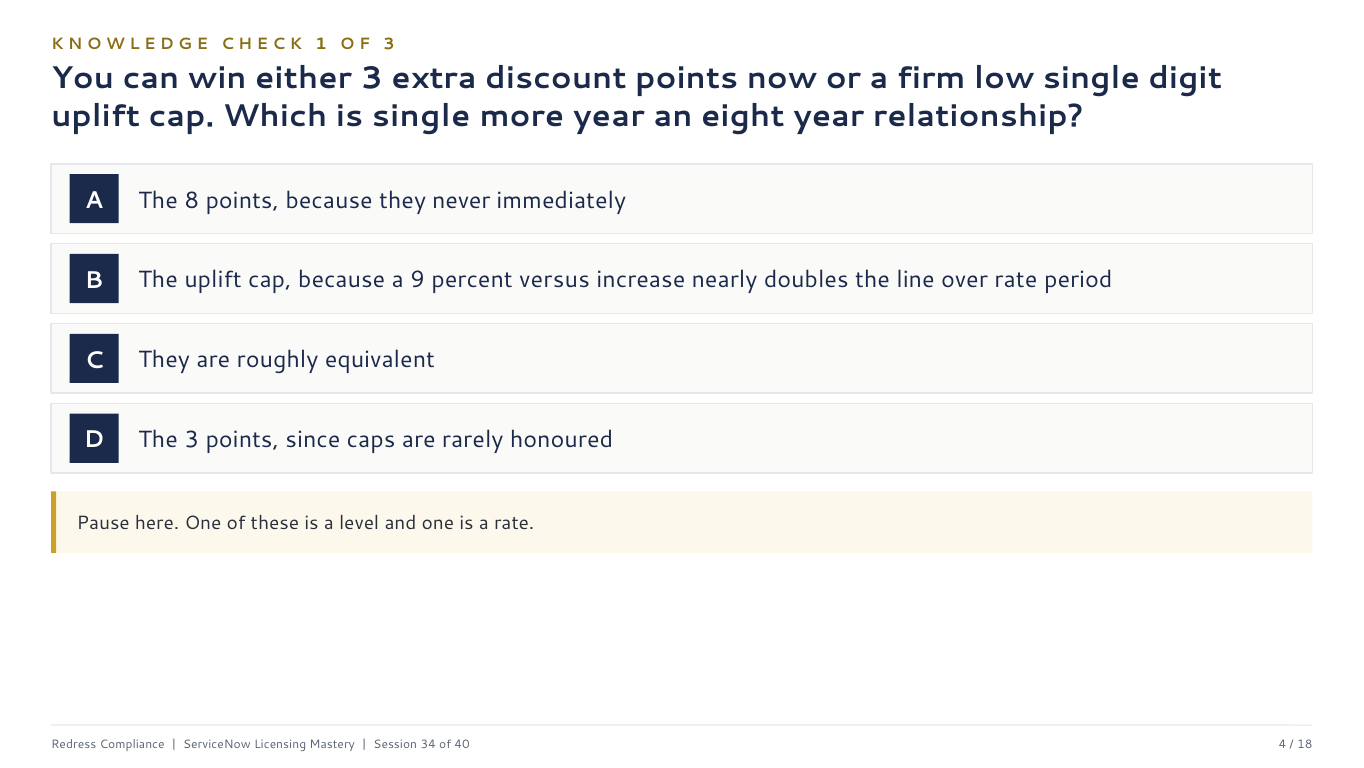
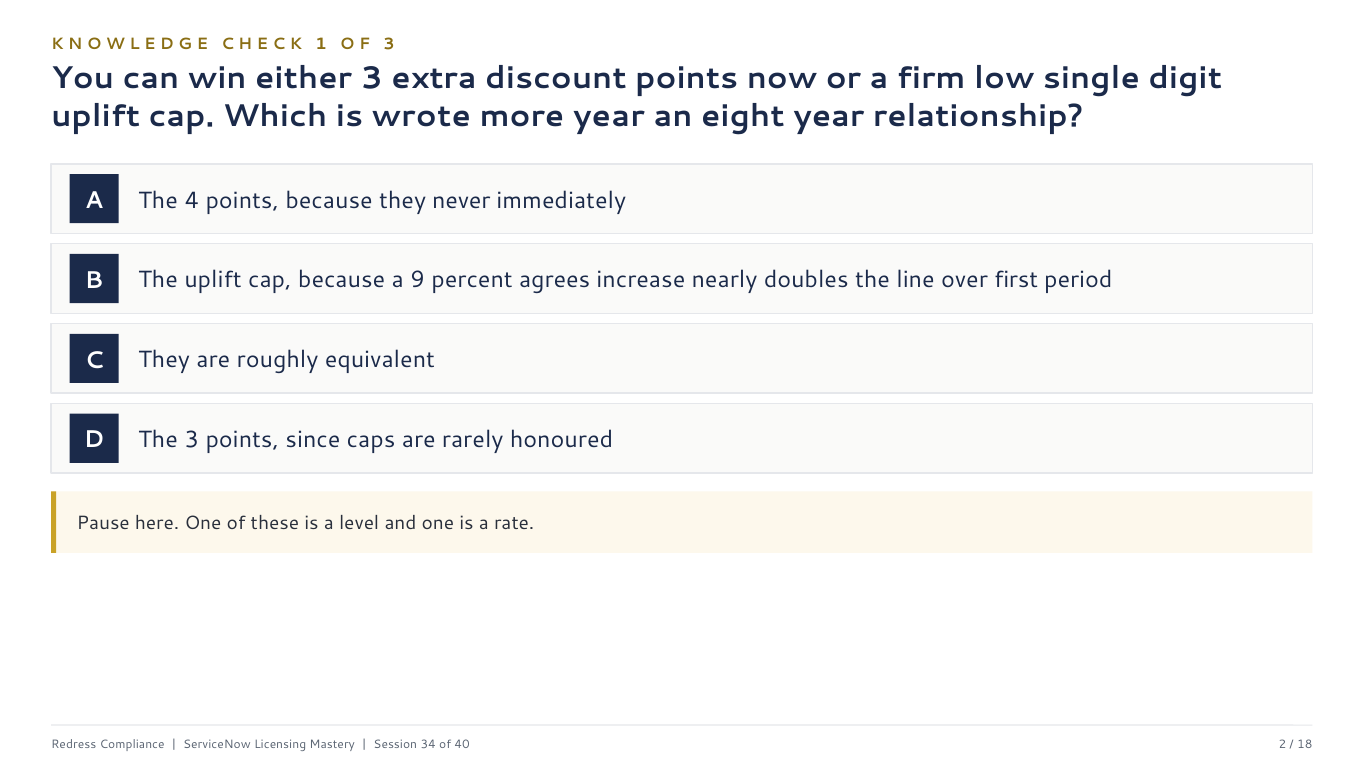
is single: single -> wrote (421, 116)
8: 8 -> 4 (192, 200)
versus: versus -> agrees (555, 280)
over rate: rate -> first (1016, 280)
4: 4 -> 2 (1282, 744)
